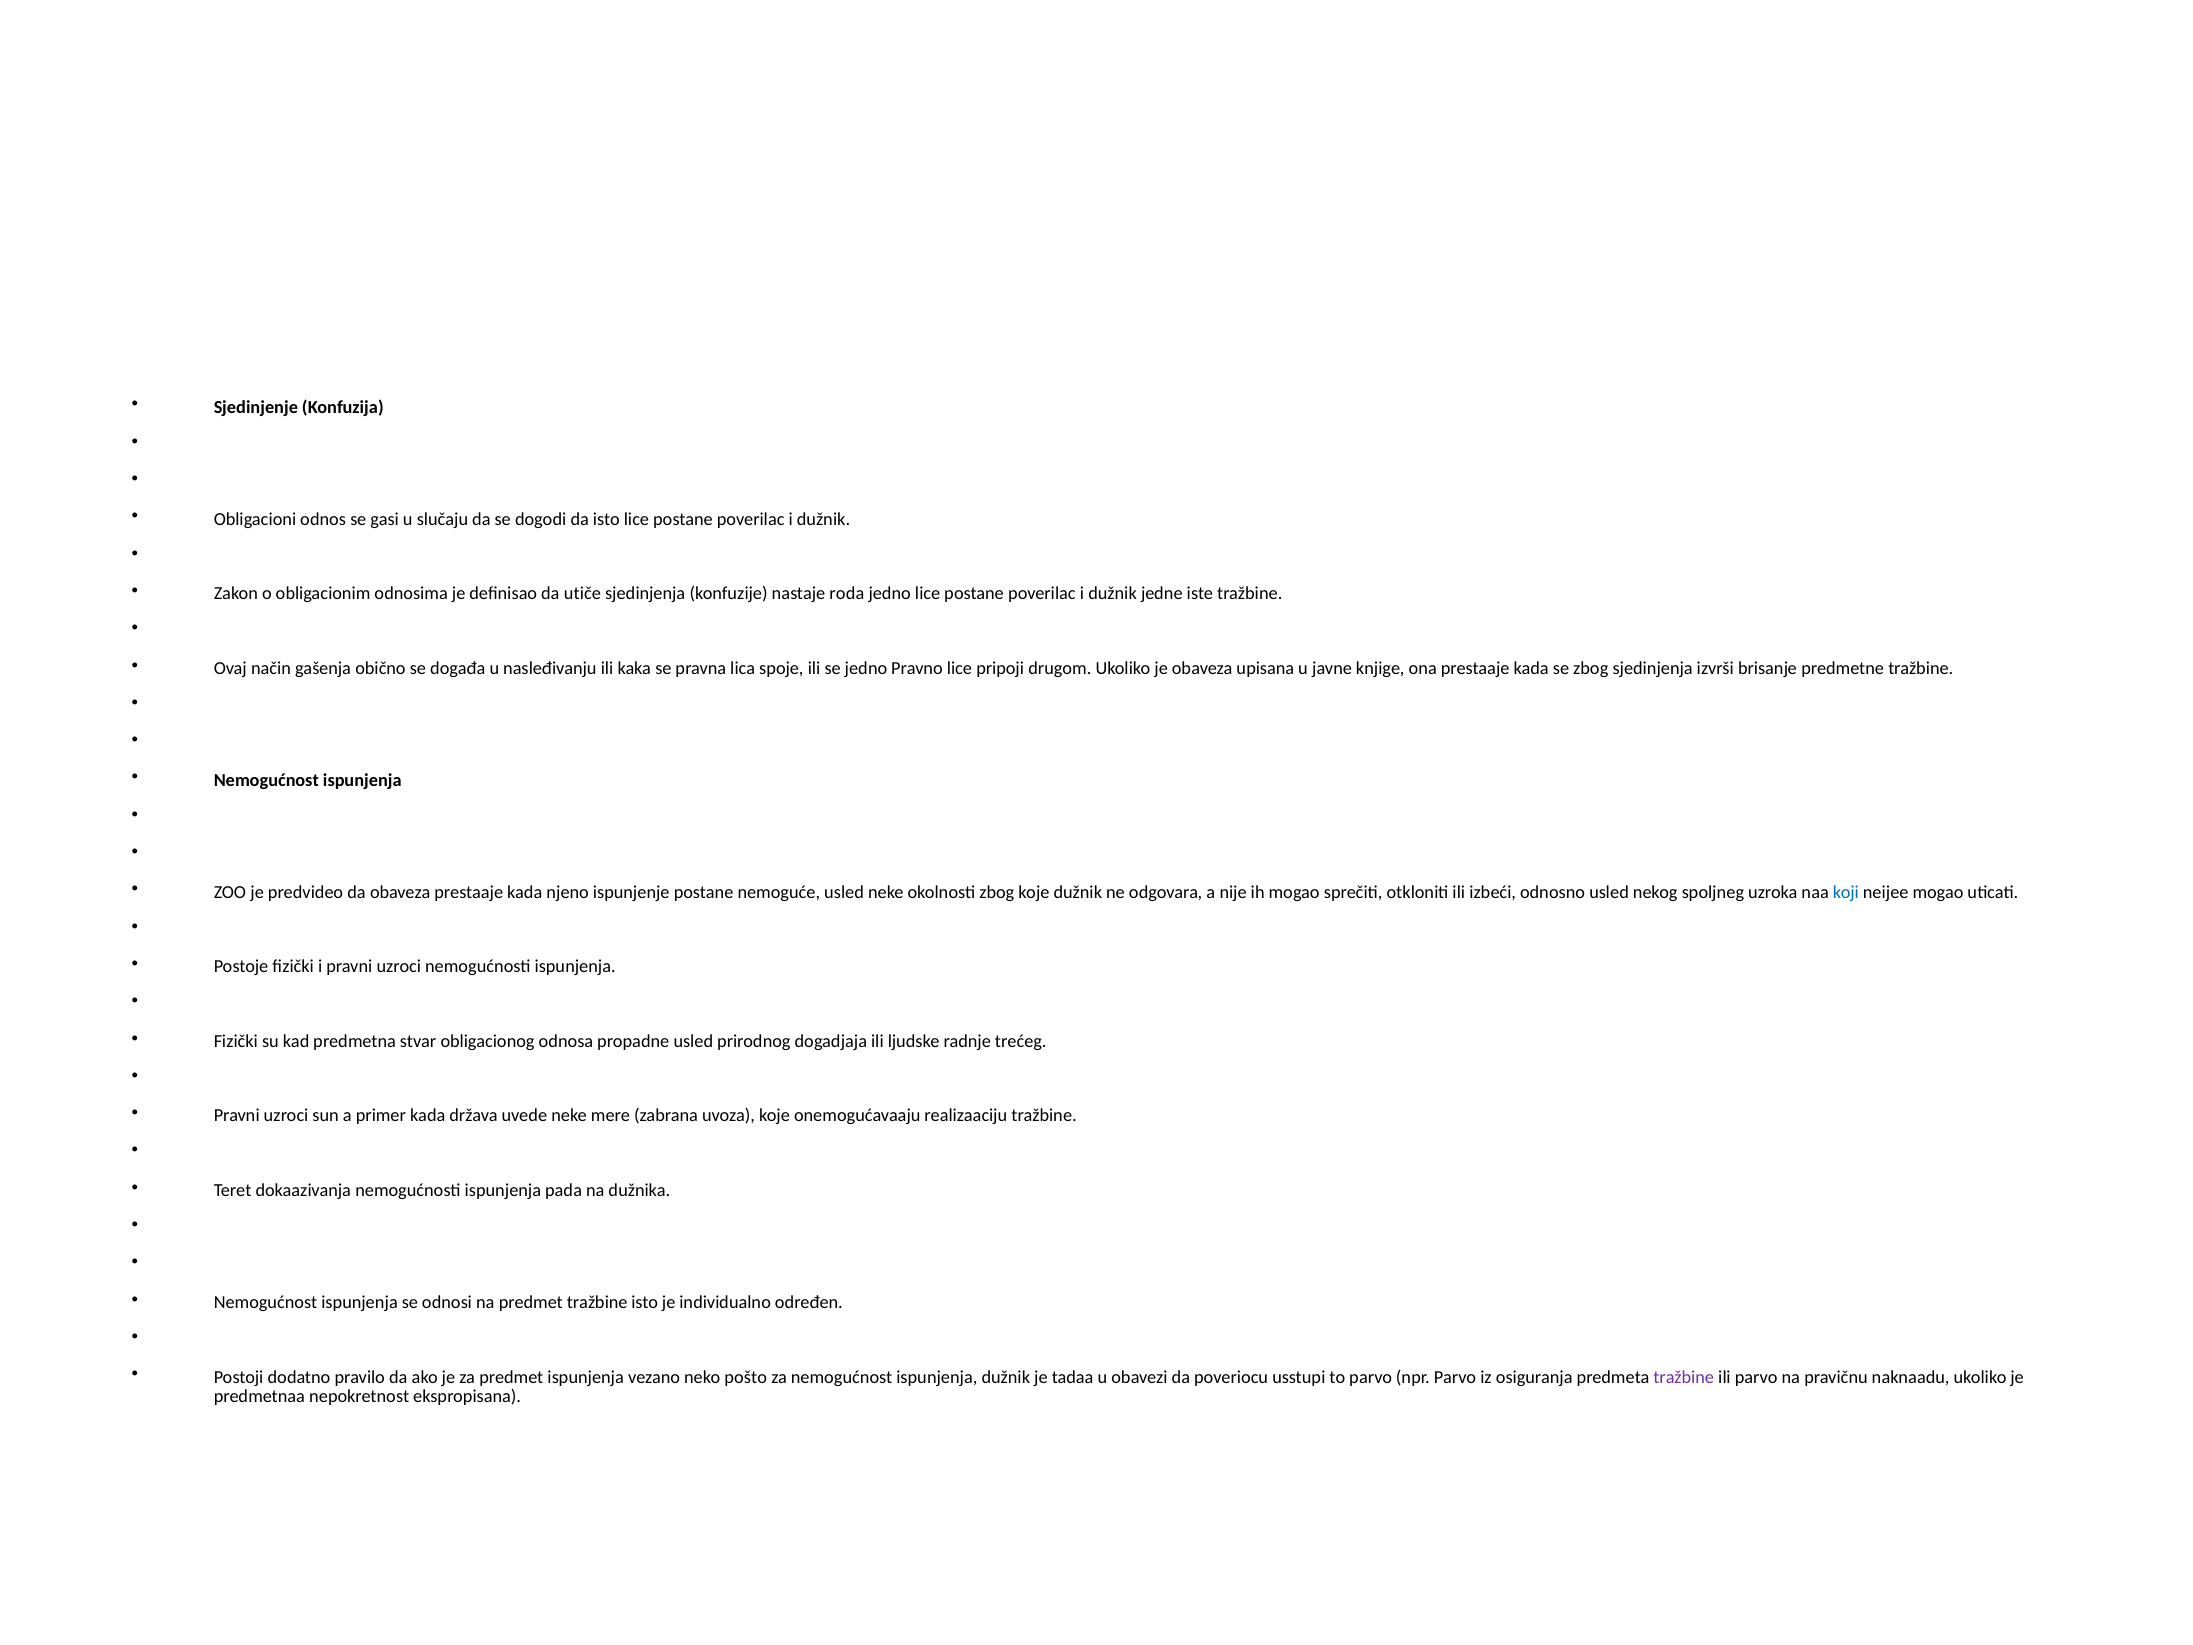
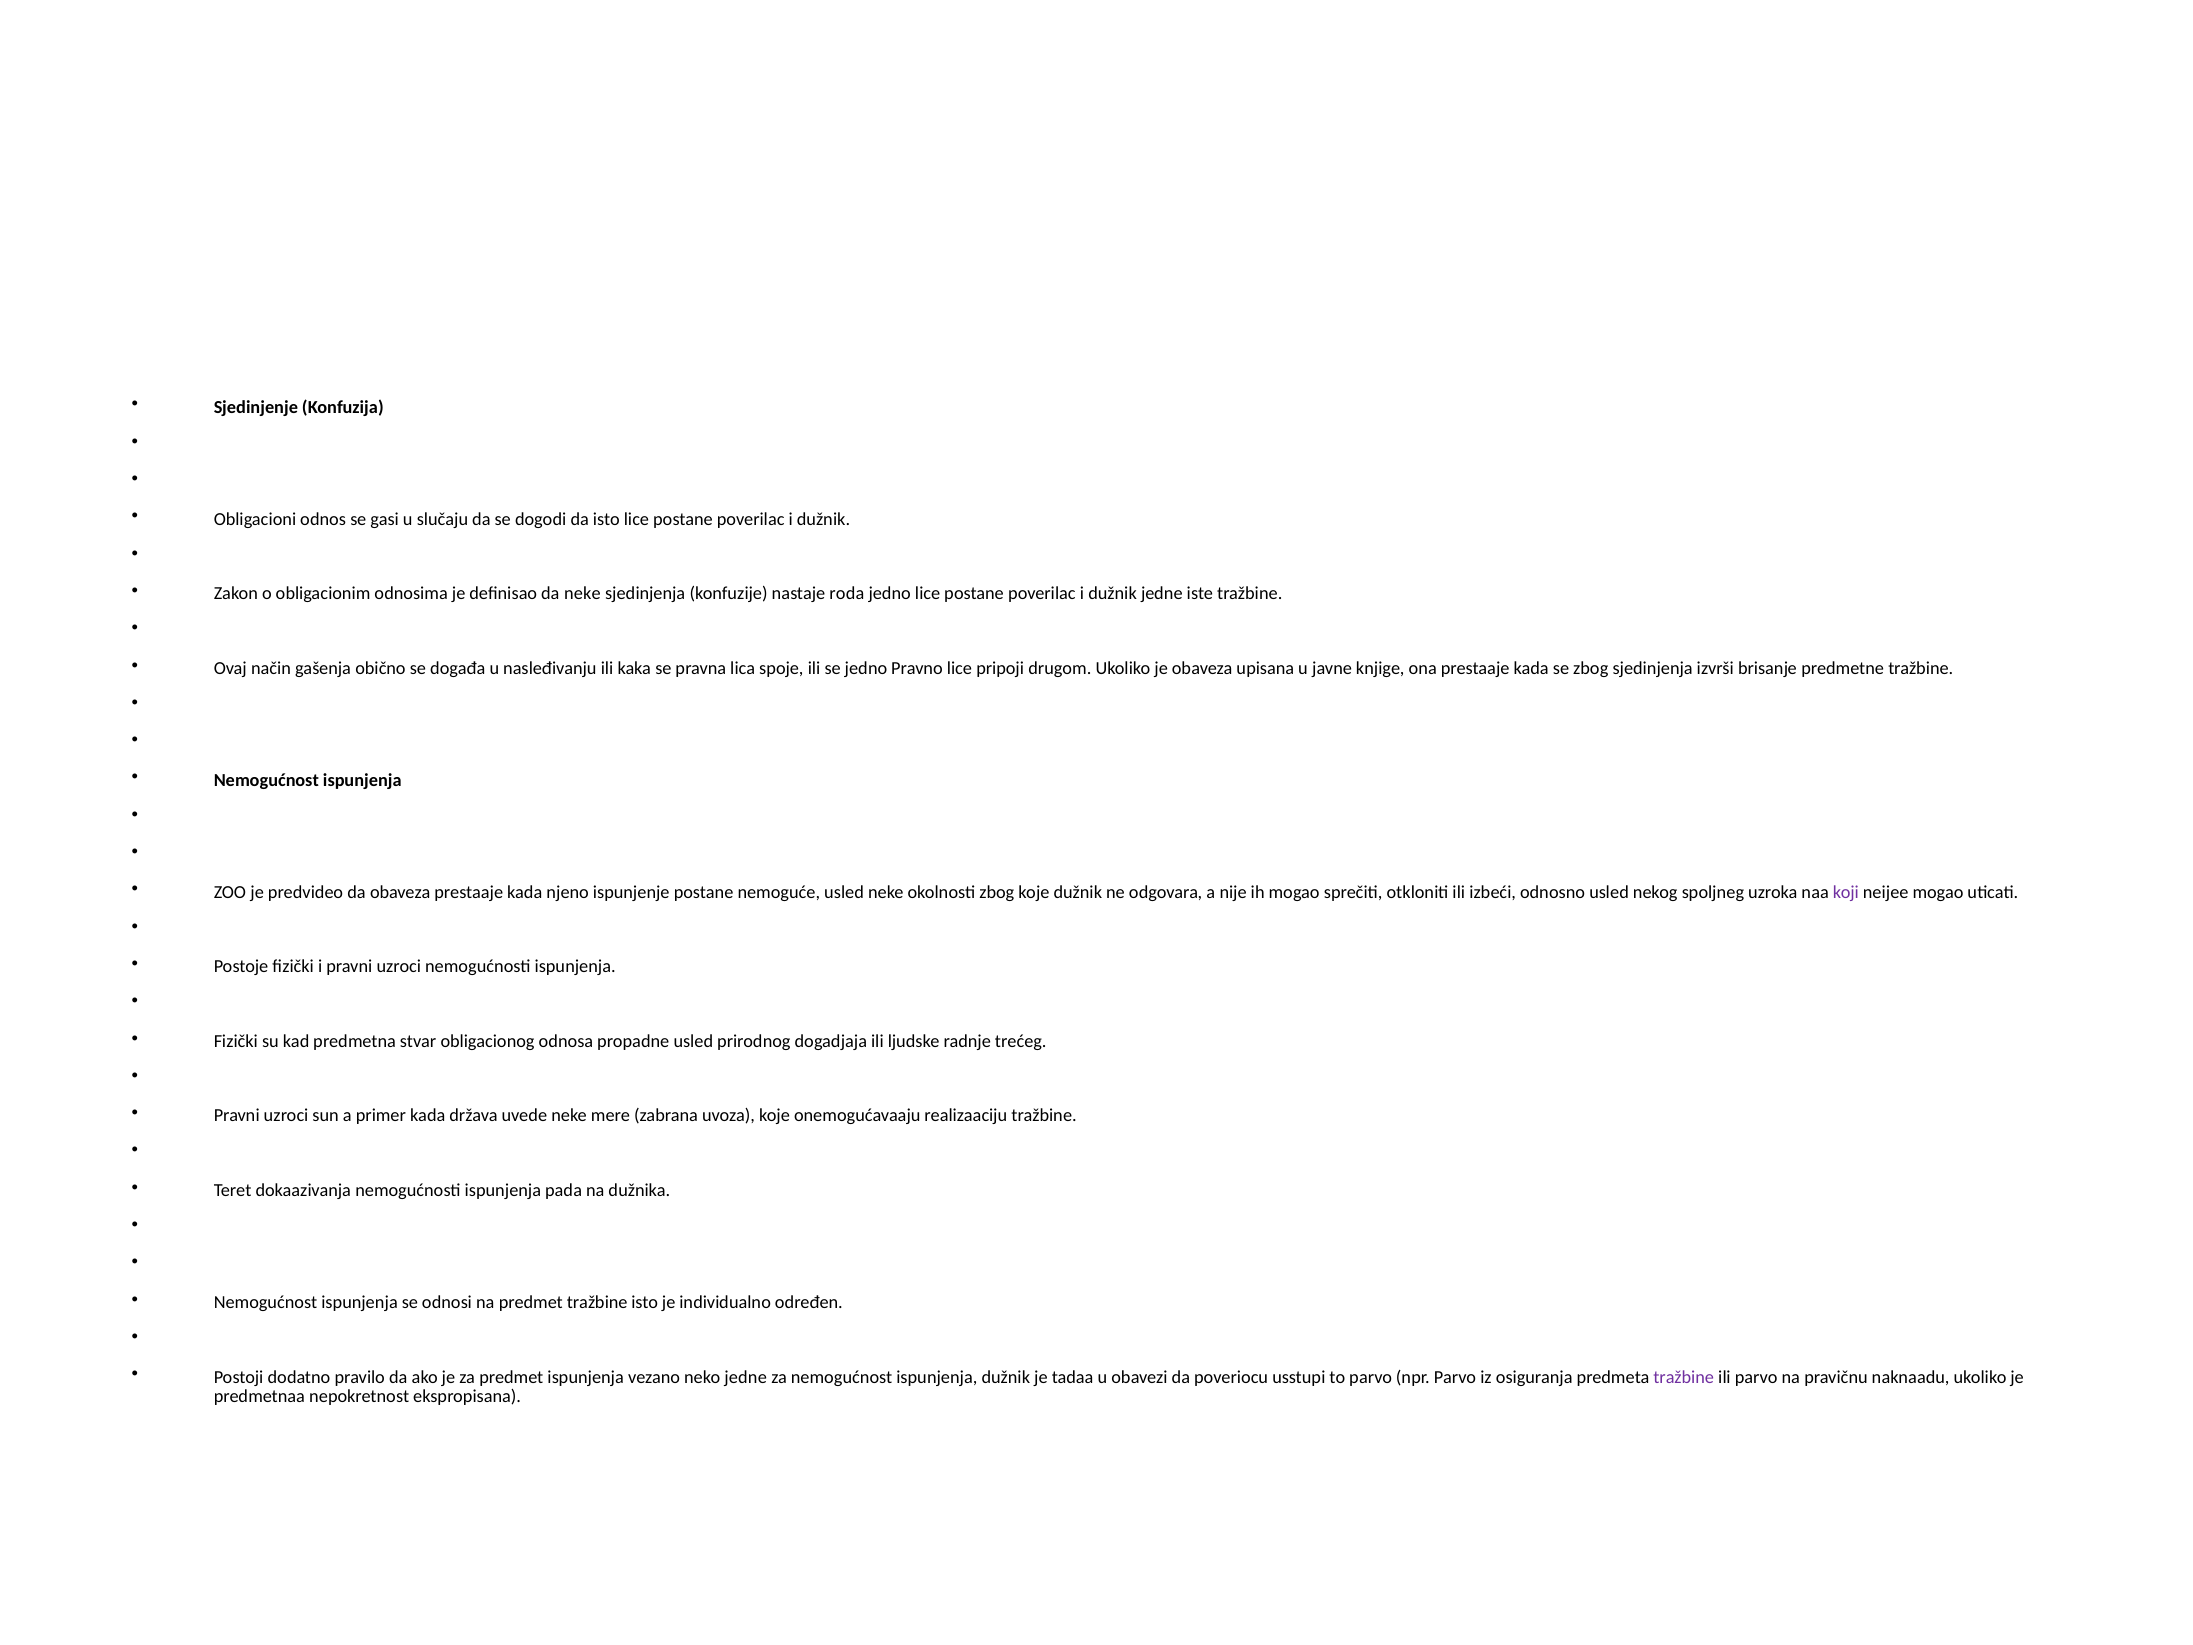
da utiče: utiče -> neke (582, 593)
koji colour: blue -> purple (1846, 892)
neko pošto: pošto -> jedne (746, 1377)
